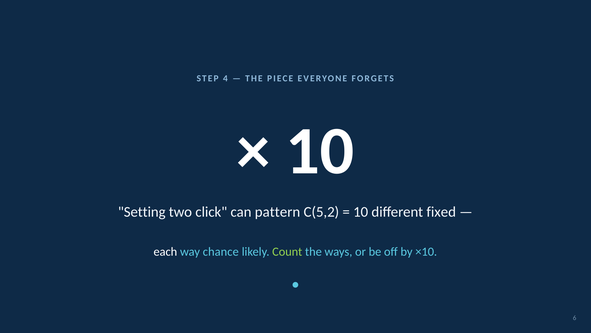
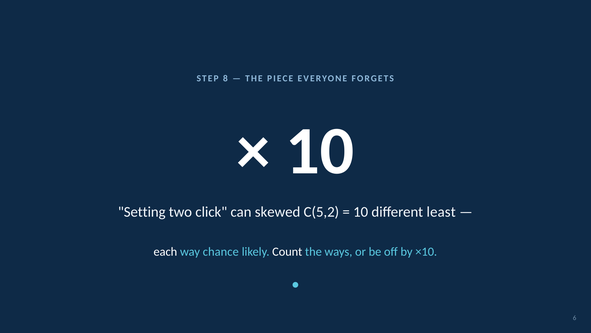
4: 4 -> 8 (225, 78)
pattern: pattern -> skewed (278, 212)
fixed: fixed -> least (441, 212)
Count colour: light green -> white (287, 251)
